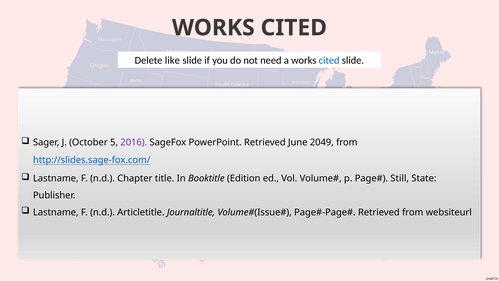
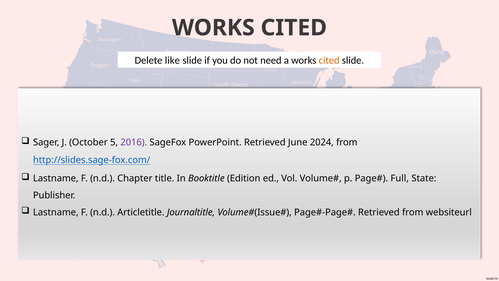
cited colour: blue -> orange (329, 60)
2049: 2049 -> 2024 (322, 142)
Still: Still -> Full (400, 178)
